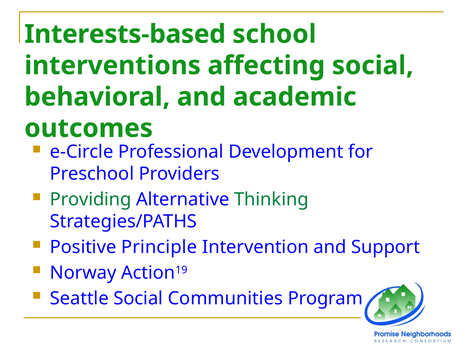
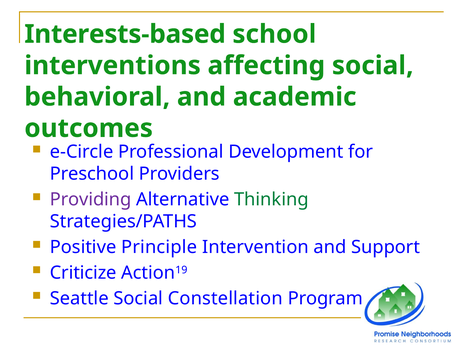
Providing colour: green -> purple (91, 200)
Norway: Norway -> Criticize (83, 273)
Communities: Communities -> Constellation (225, 299)
